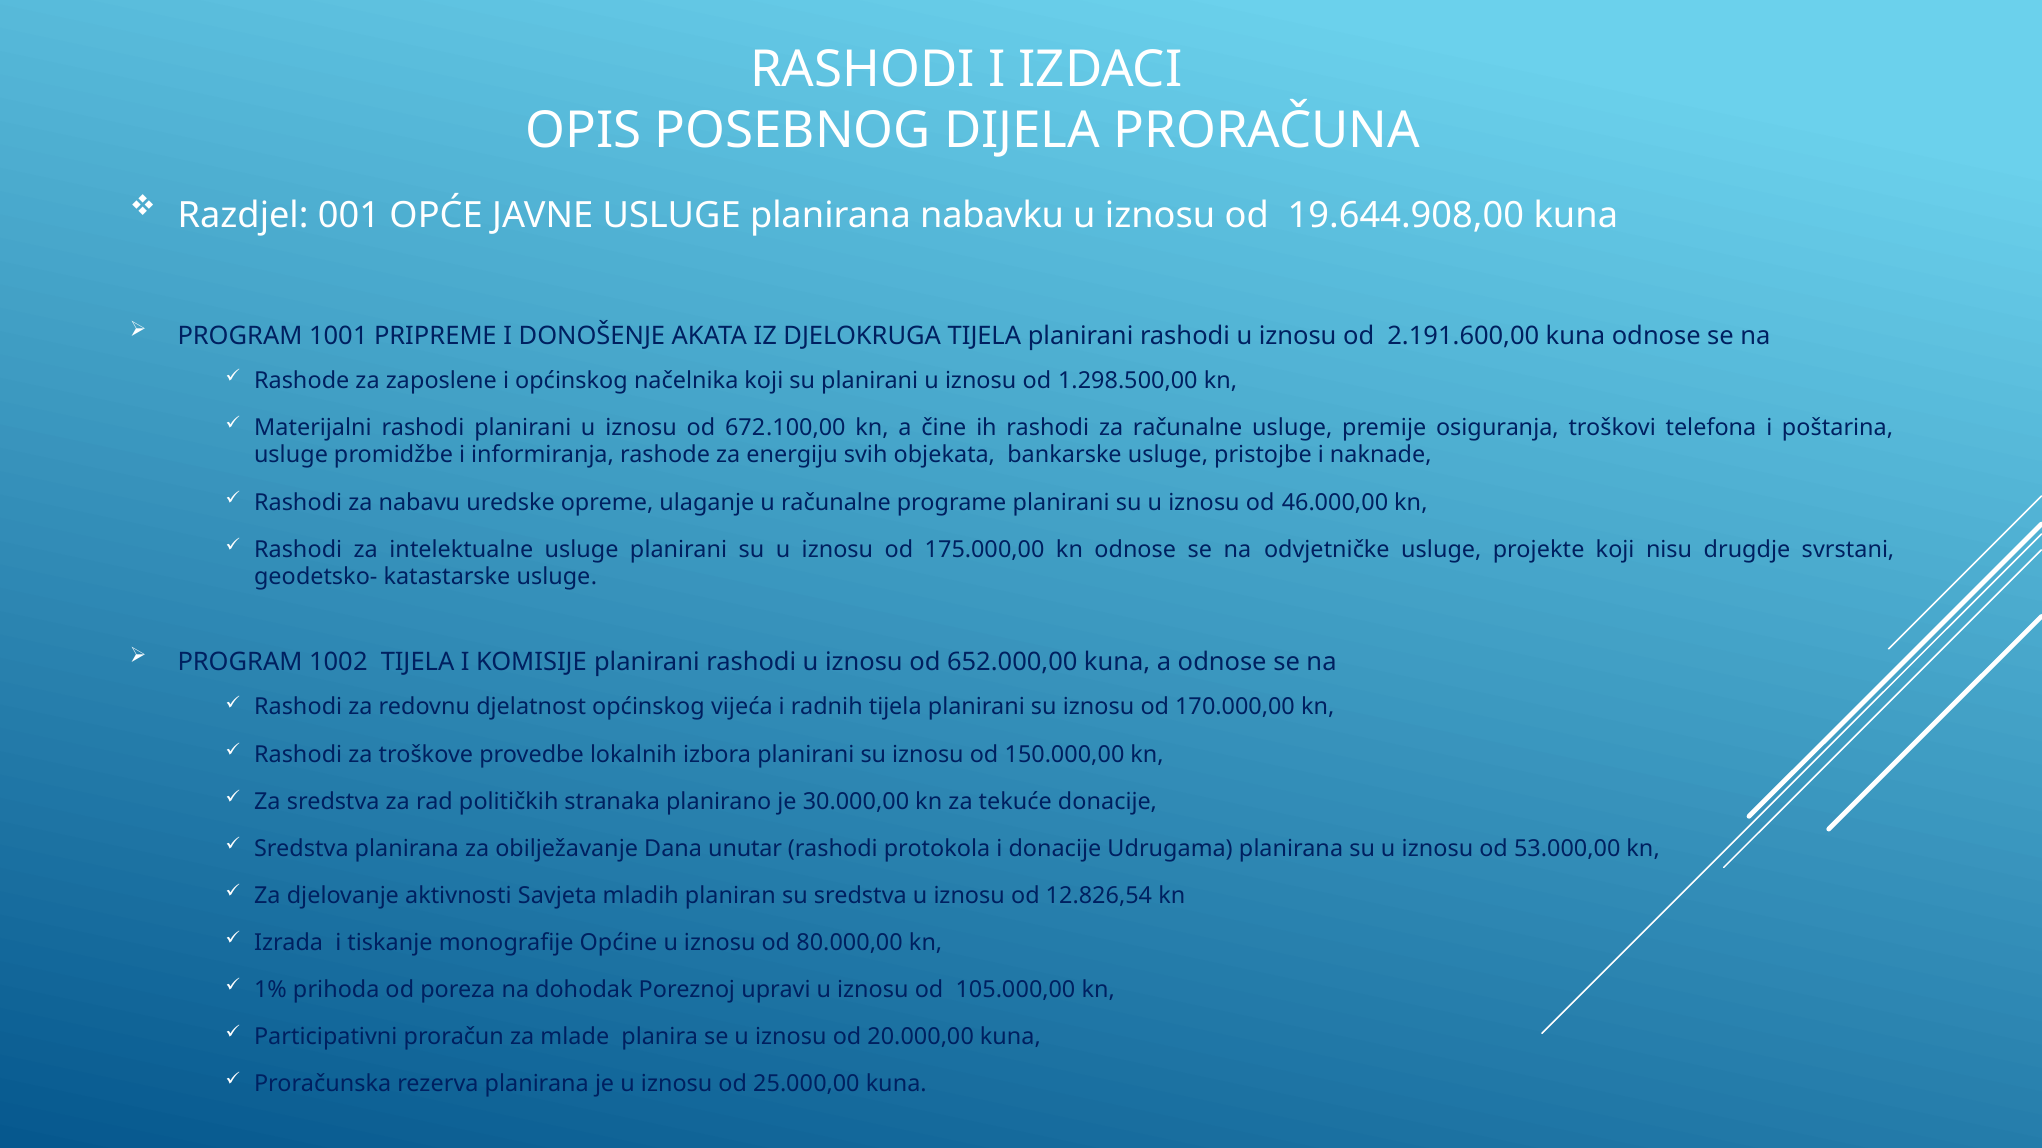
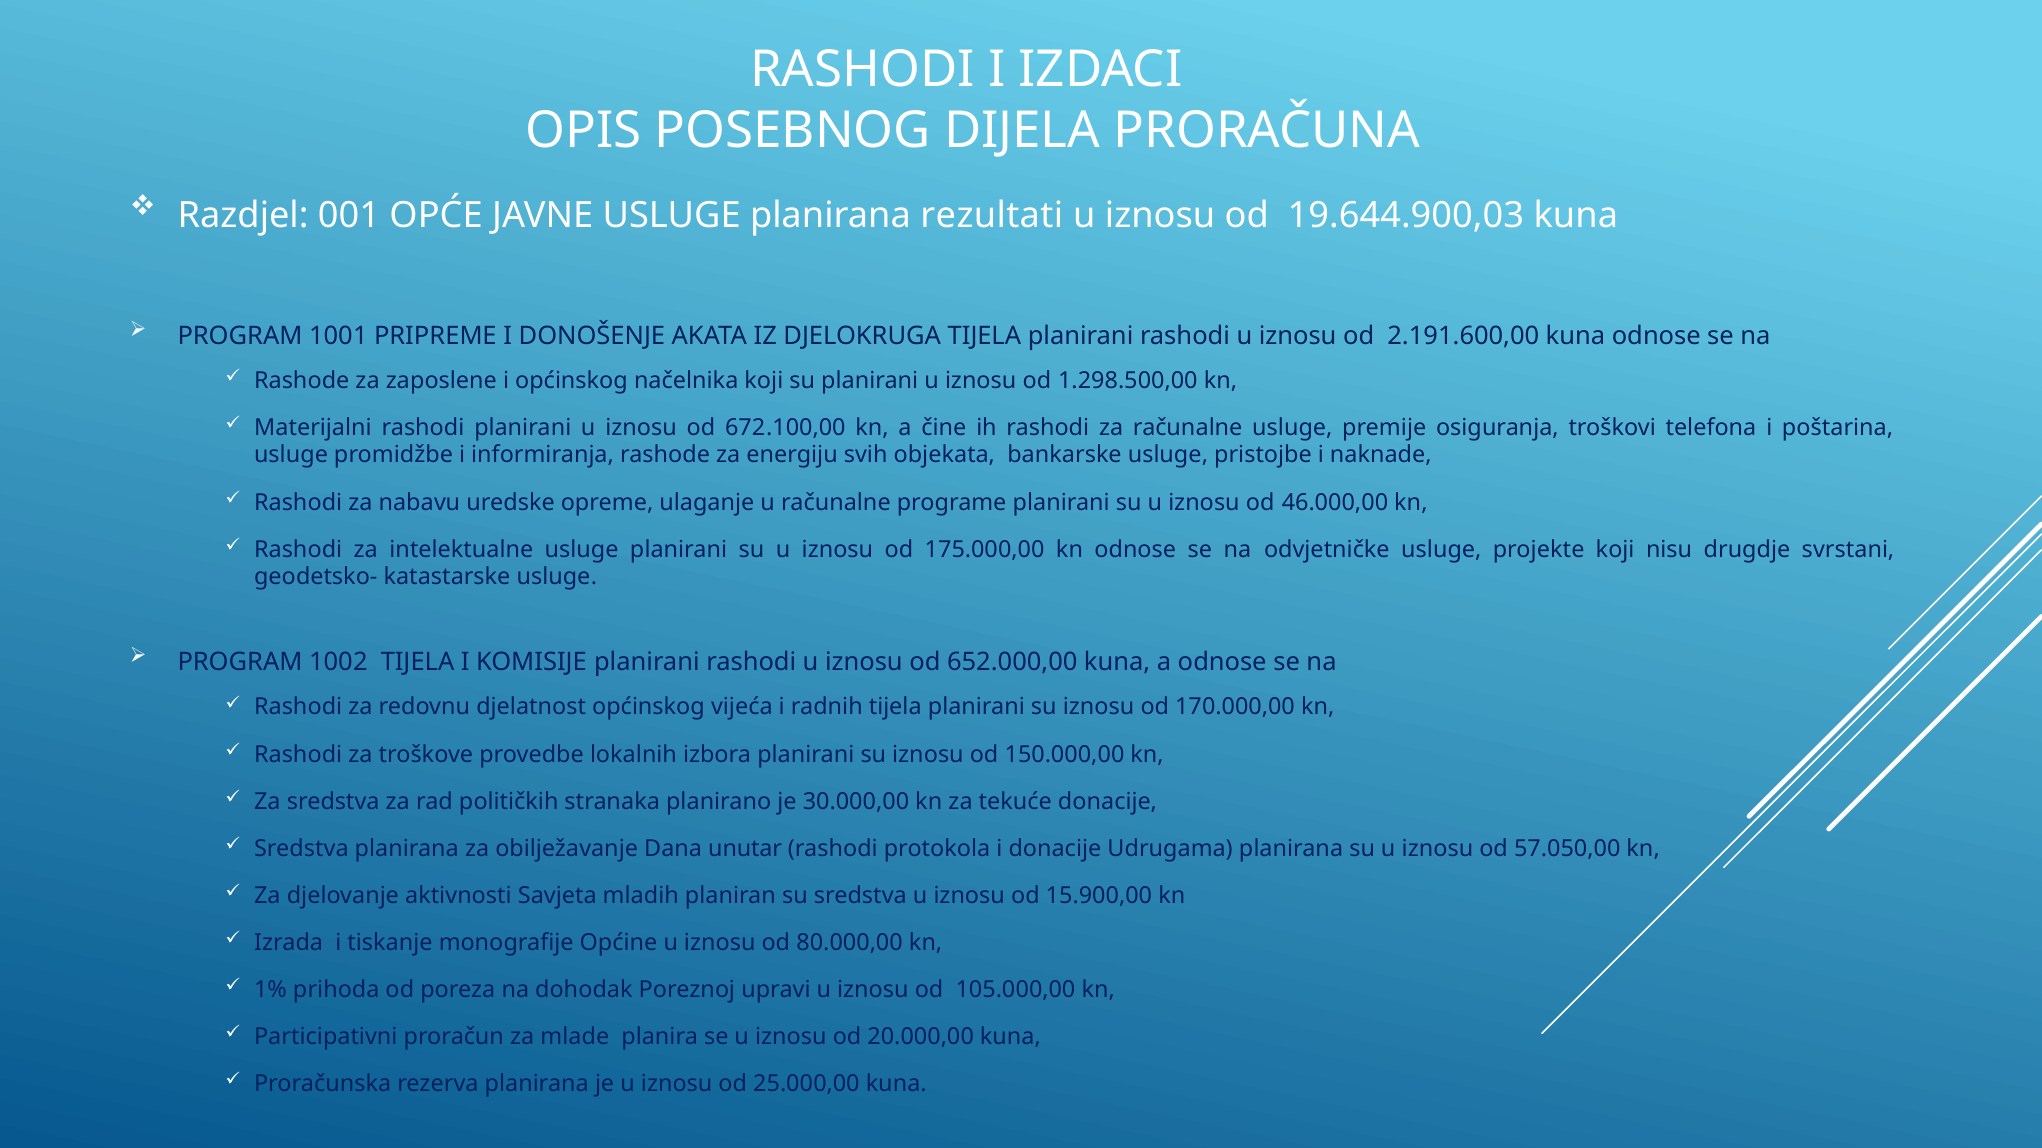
nabavku: nabavku -> rezultati (992, 215)
19.644.908,00: 19.644.908,00 -> 19.644.900,03 (1406, 215)
53.000,00: 53.000,00 -> 57.050,00 (1567, 849)
12.826,54: 12.826,54 -> 15.900,00 (1099, 896)
